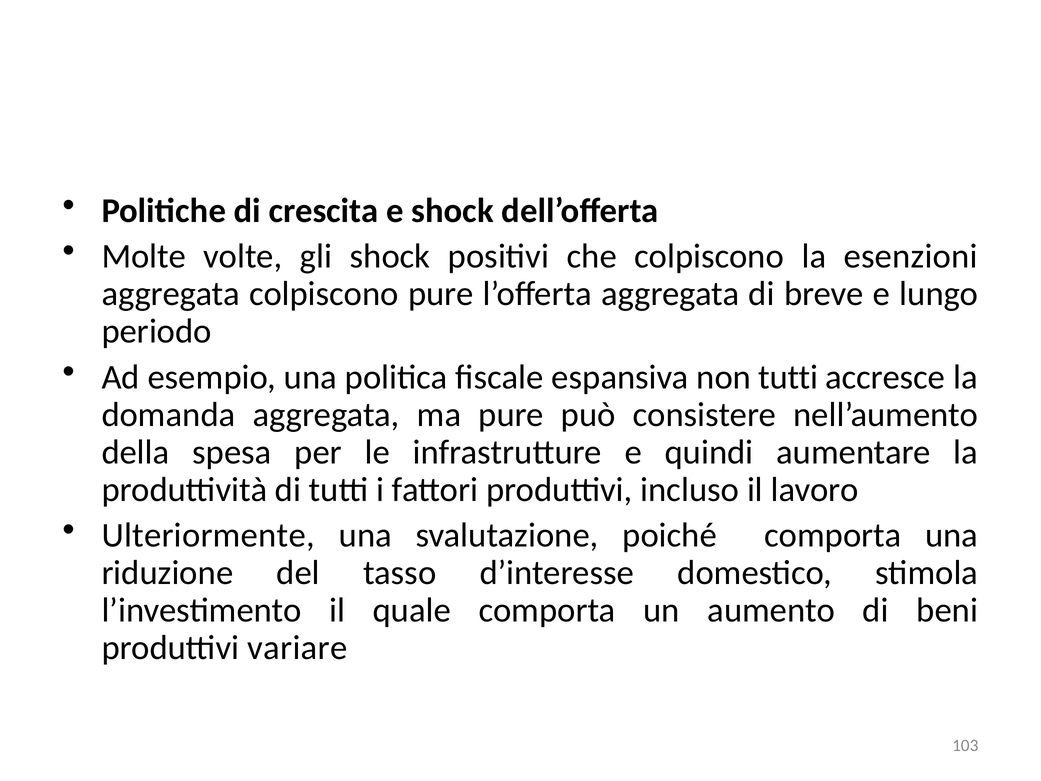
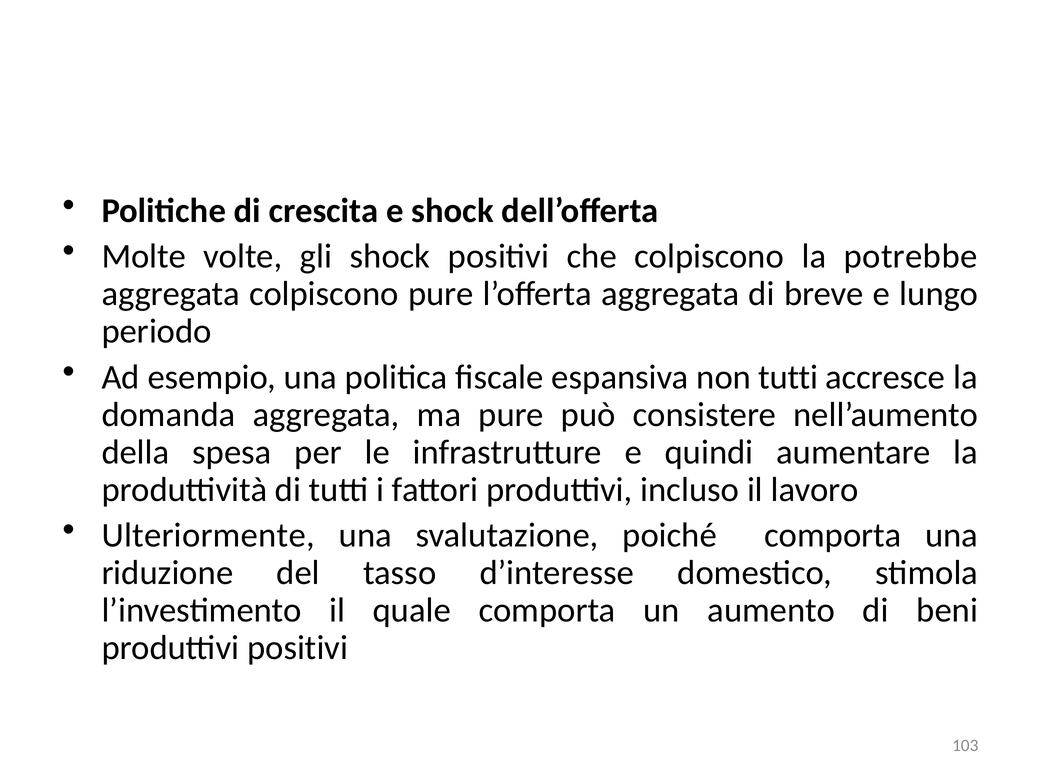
esenzioni: esenzioni -> potrebbe (911, 256)
produttivi variare: variare -> positivi (298, 648)
